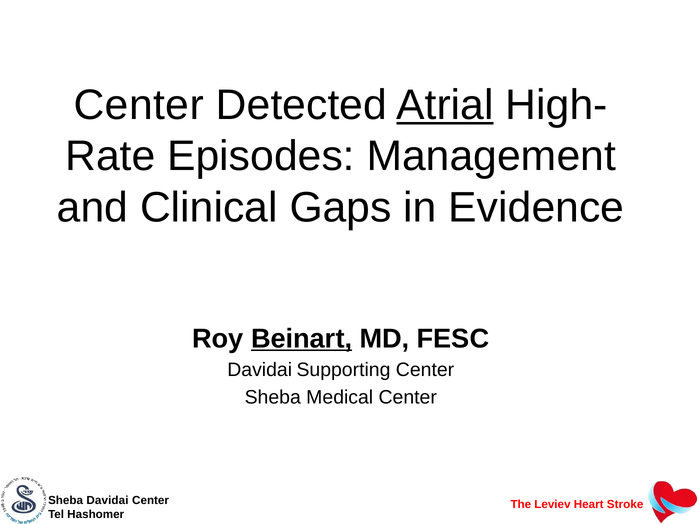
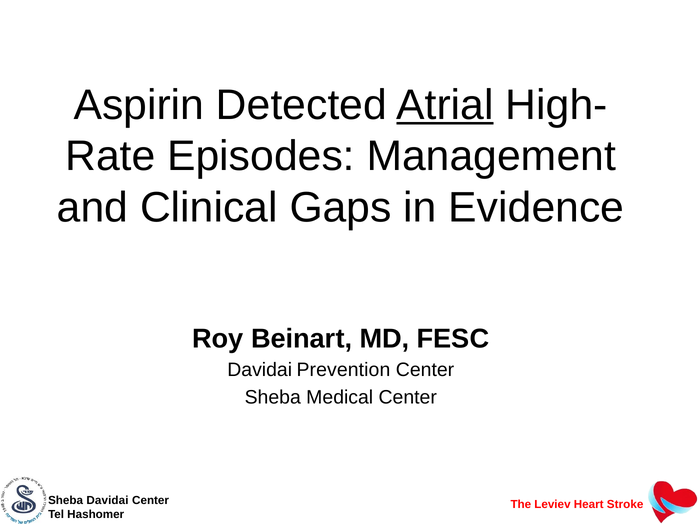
Center: Center -> Aspirin (139, 105)
Beinart underline: present -> none (302, 339)
Supporting: Supporting -> Prevention (343, 370)
